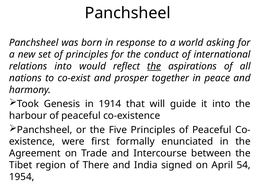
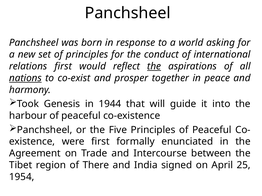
relations into: into -> first (63, 66)
nations underline: none -> present (25, 78)
1914: 1914 -> 1944 (110, 104)
54: 54 -> 25 (244, 165)
